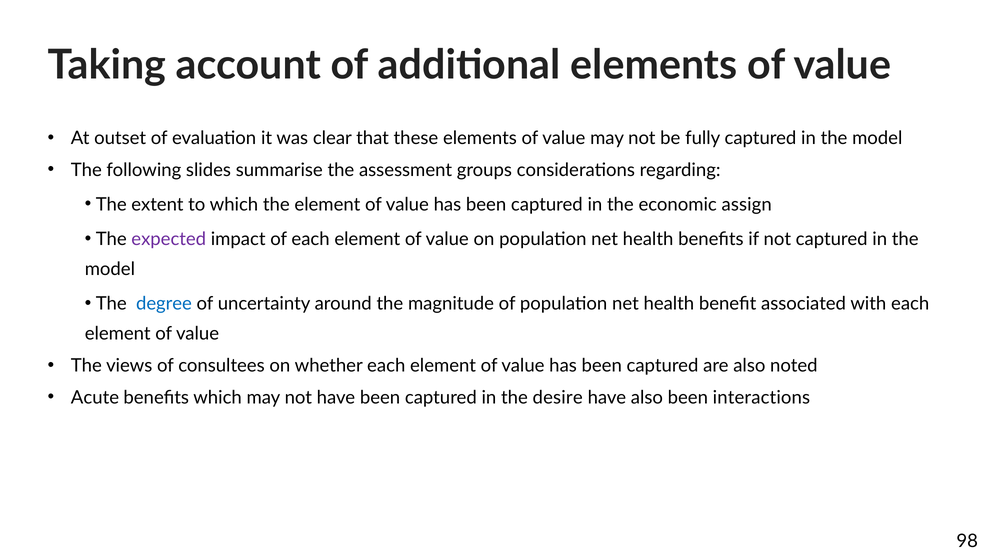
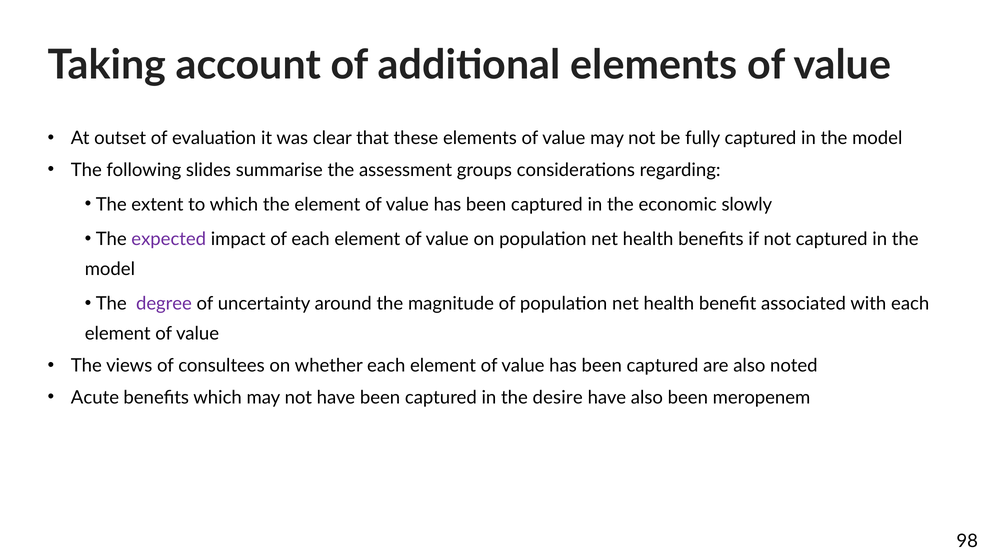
assign: assign -> slowly (747, 205)
degree colour: blue -> purple (164, 304)
interactions: interactions -> meropenem (761, 398)
